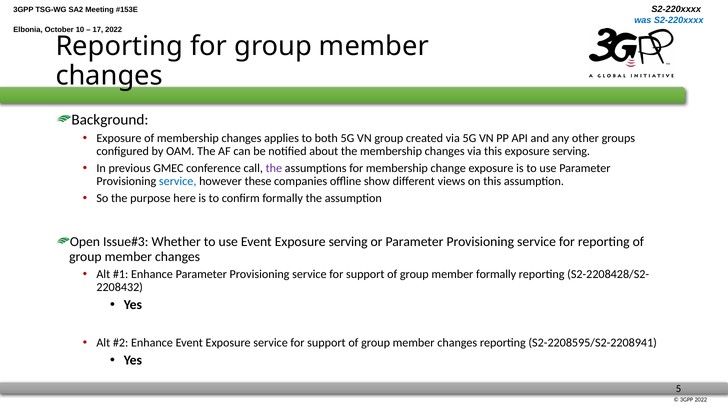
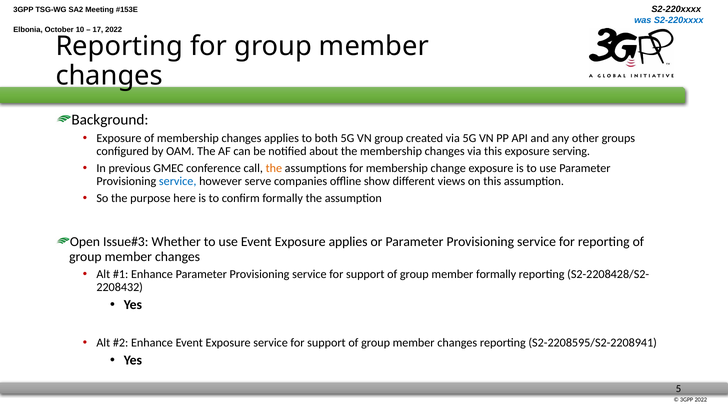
the colour: purple -> orange (274, 168)
these: these -> serve (258, 181)
Event Exposure serving: serving -> applies (348, 242)
